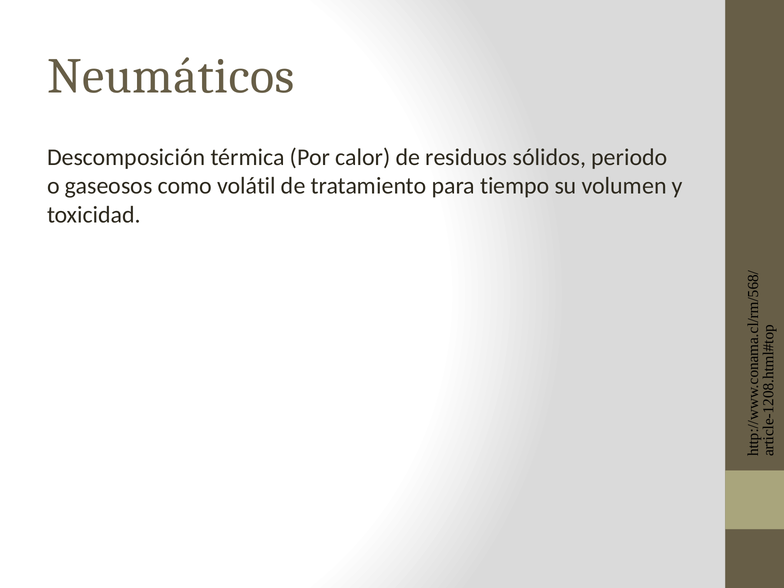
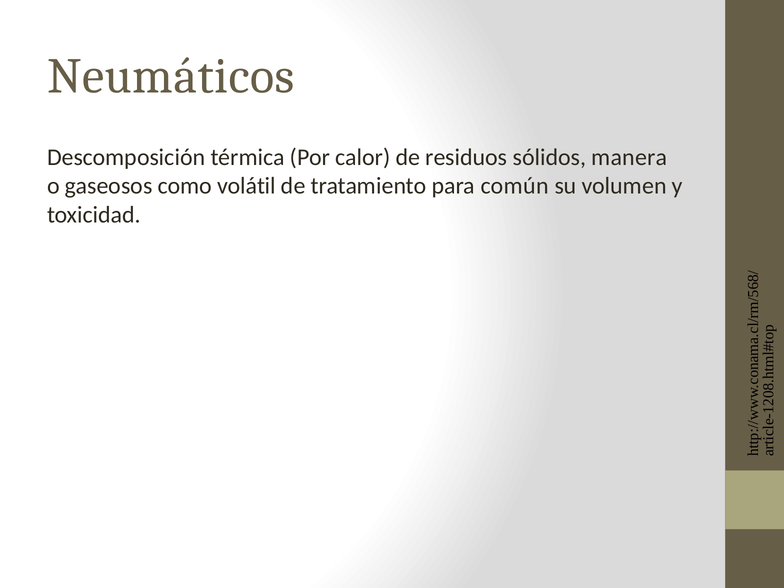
periodo: periodo -> manera (629, 157)
tiempo: tiempo -> común (515, 186)
